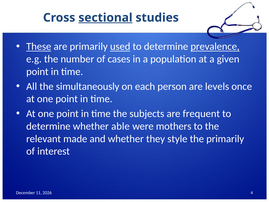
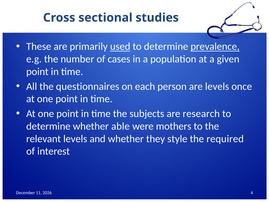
sectional underline: present -> none (105, 18)
These underline: present -> none (39, 46)
simultaneously: simultaneously -> questionnaires (88, 86)
frequent: frequent -> research (201, 113)
relevant made: made -> levels (75, 139)
the primarily: primarily -> required (225, 139)
